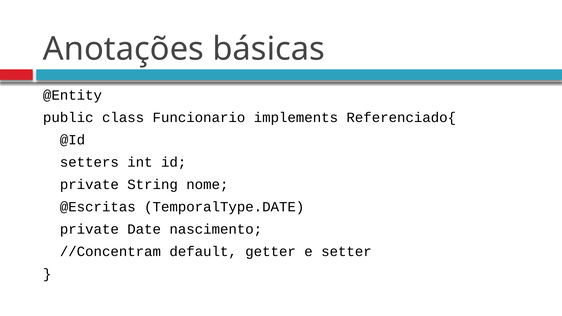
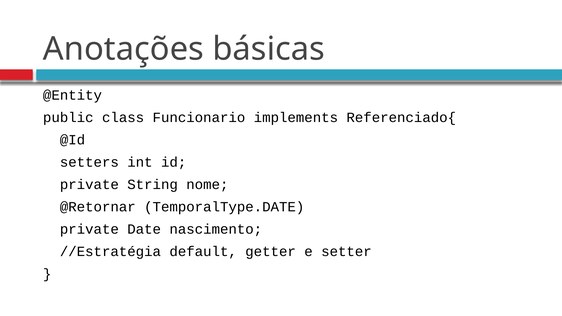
@Escritas: @Escritas -> @Retornar (98, 207)
//Concentram: //Concentram -> //Estratégia (110, 252)
